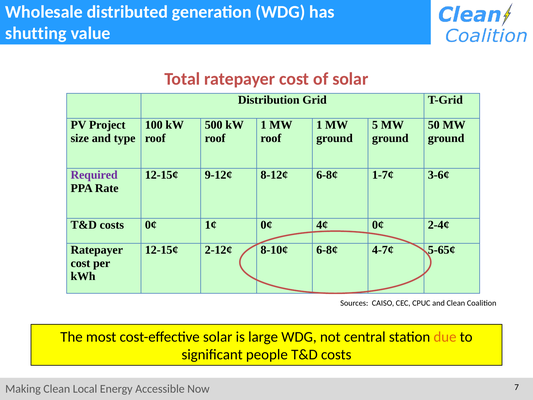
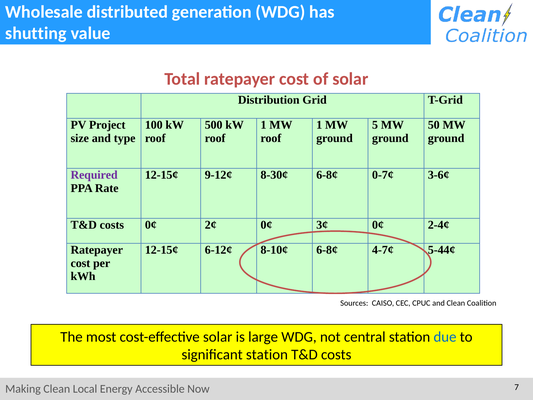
8-12¢: 8-12¢ -> 8-30¢ (274, 175)
1-7¢: 1-7¢ -> 0-7¢ (383, 175)
1¢: 1¢ -> 2¢ (211, 225)
4¢: 4¢ -> 3¢ (322, 225)
2-12¢: 2-12¢ -> 6-12¢ (219, 250)
5-65¢: 5-65¢ -> 5-44¢ (442, 250)
due colour: orange -> blue (445, 337)
significant people: people -> station (267, 355)
